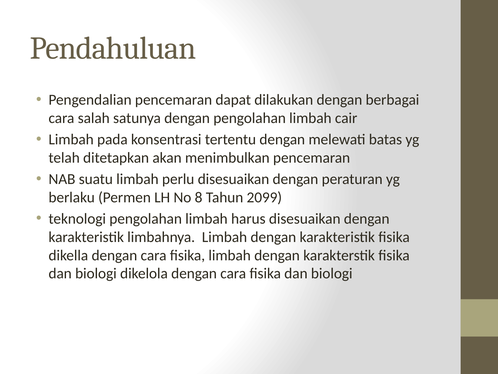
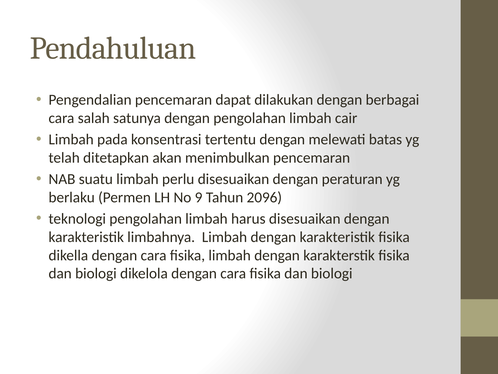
8: 8 -> 9 (199, 197)
2099: 2099 -> 2096 (264, 197)
